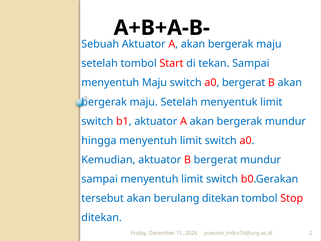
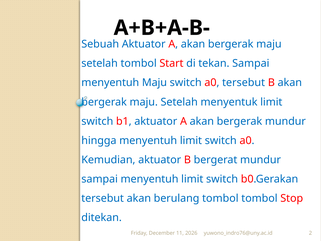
a0 bergerat: bergerat -> tersebut (244, 83)
berulang ditekan: ditekan -> tombol (220, 198)
